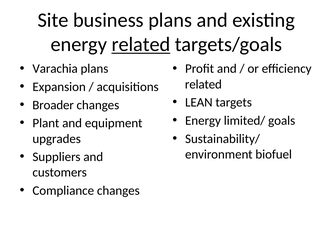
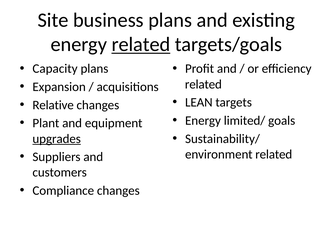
Varachia: Varachia -> Capacity (55, 69)
Broader: Broader -> Relative (53, 105)
upgrades underline: none -> present (57, 139)
biofuel: biofuel -> related (274, 154)
